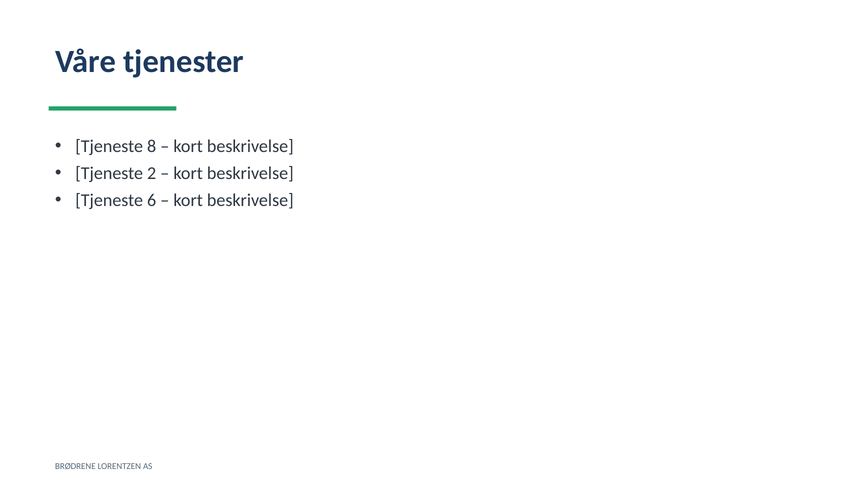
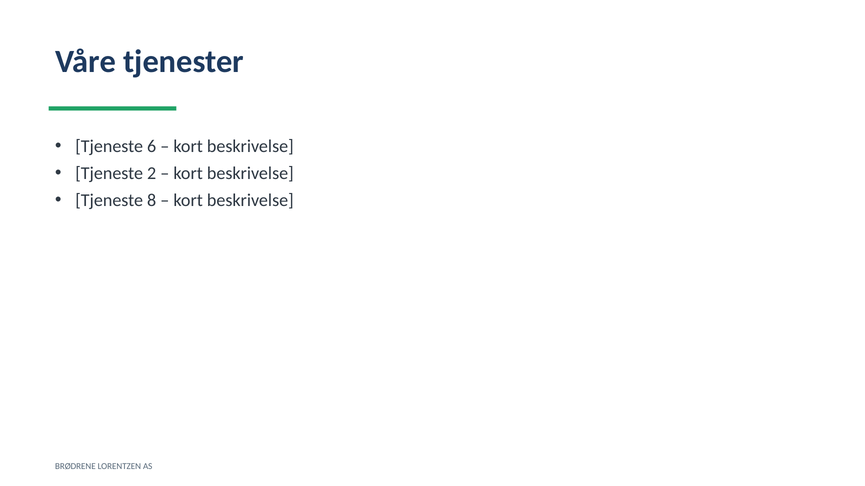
8: 8 -> 6 (152, 147)
6: 6 -> 8 (152, 201)
